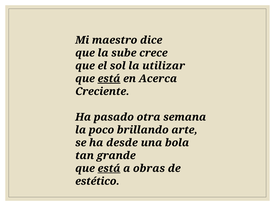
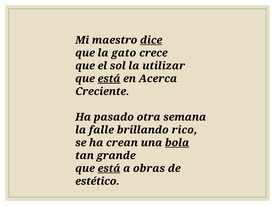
dice underline: none -> present (151, 40)
sube: sube -> gato (124, 53)
poco: poco -> falle (101, 130)
arte: arte -> rico (184, 130)
desde: desde -> crean (122, 143)
bola underline: none -> present (177, 143)
